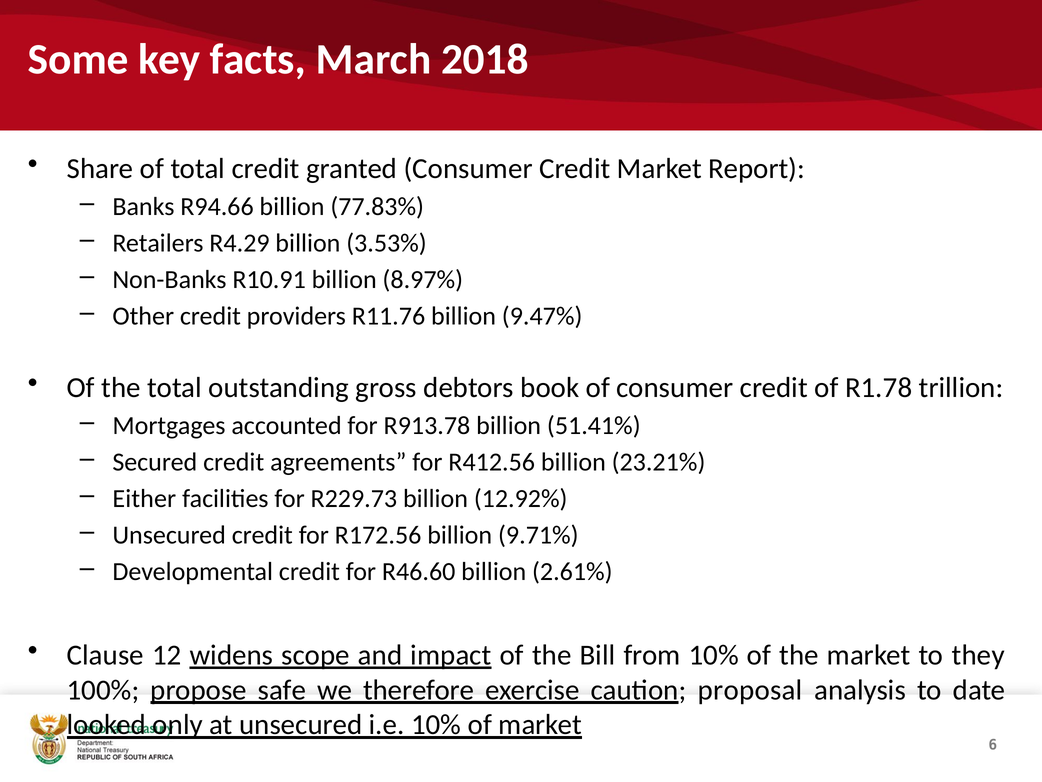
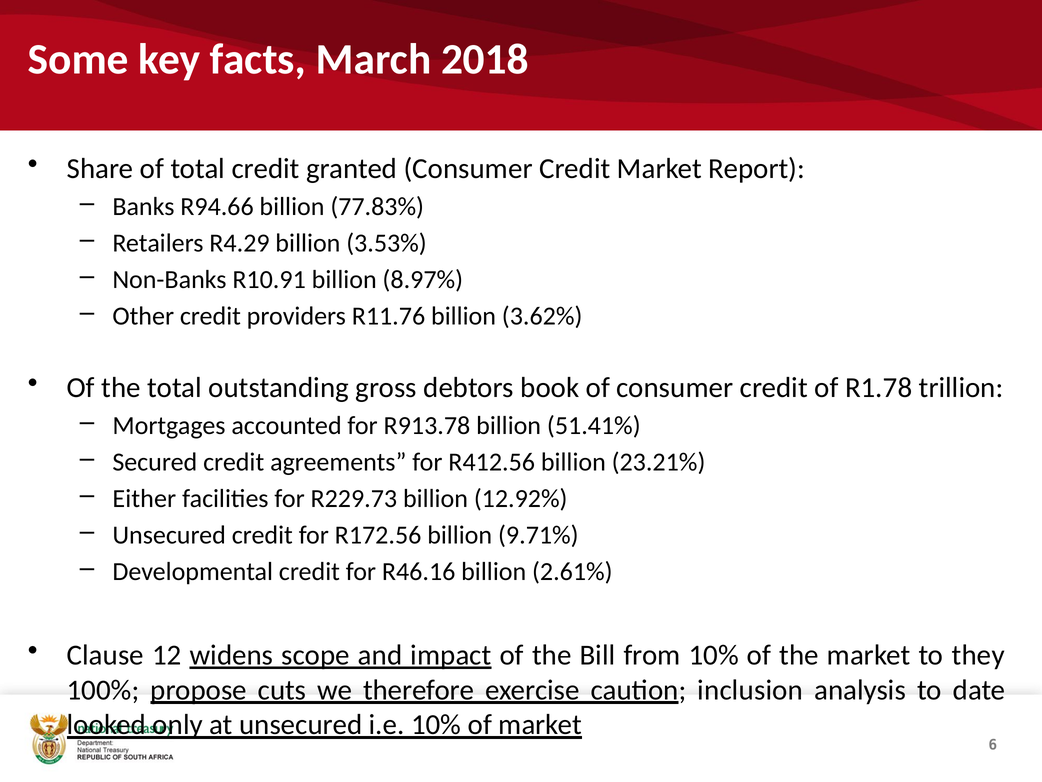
9.47%: 9.47% -> 3.62% (542, 316)
R46.60: R46.60 -> R46.16 (419, 571)
safe: safe -> cuts (282, 690)
proposal: proposal -> inclusion (750, 690)
